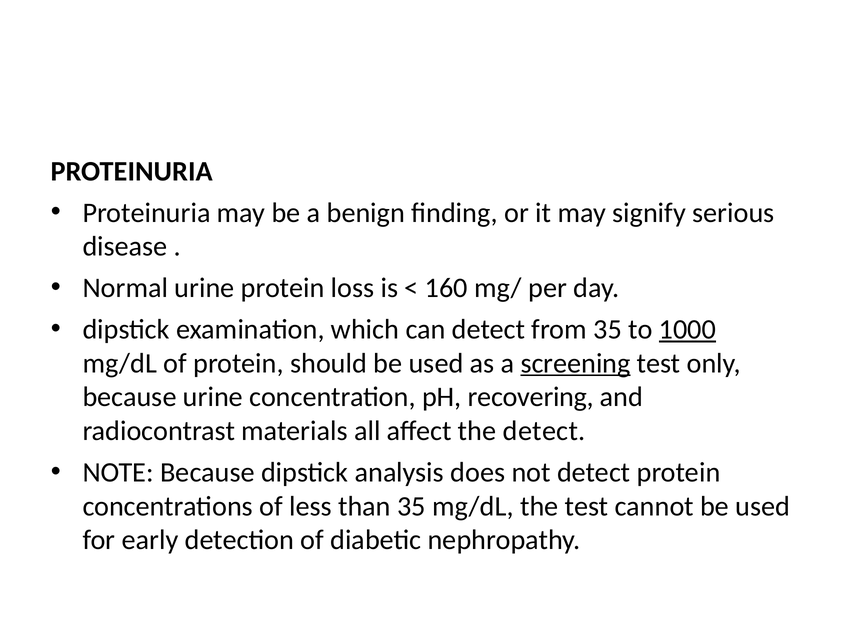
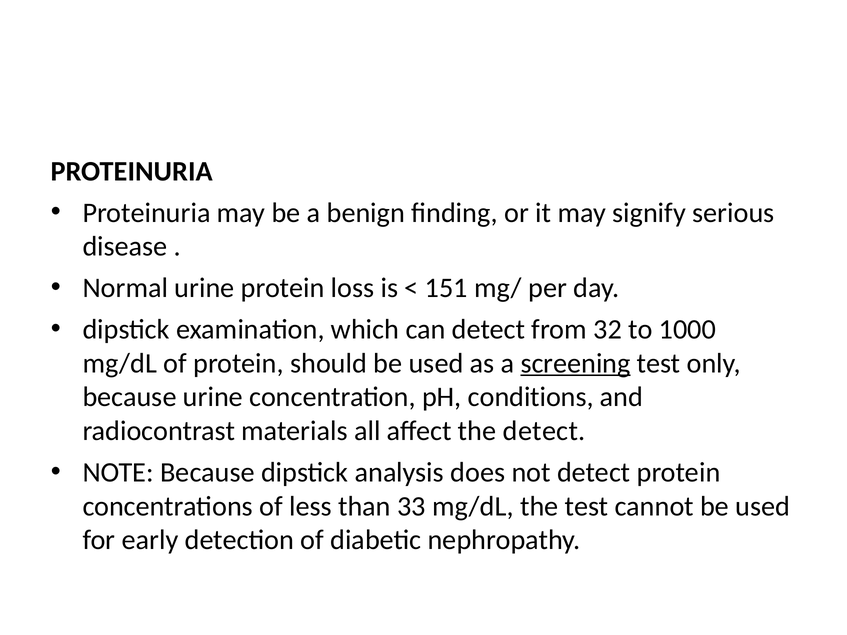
160: 160 -> 151 (446, 288)
from 35: 35 -> 32 (608, 330)
1000 underline: present -> none (687, 330)
recovering: recovering -> conditions (531, 397)
than 35: 35 -> 33 (411, 506)
